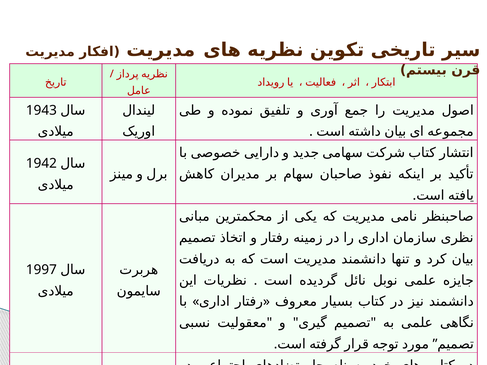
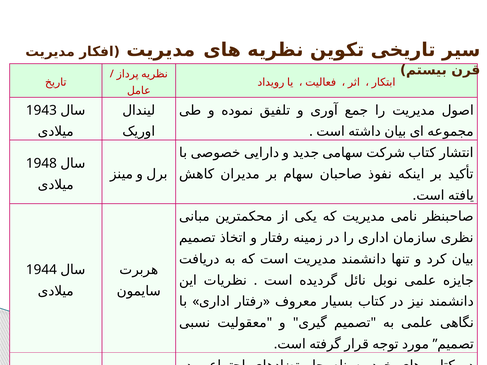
1942: 1942 -> 1948 (41, 164)
1997: 1997 -> 1944 (41, 270)
